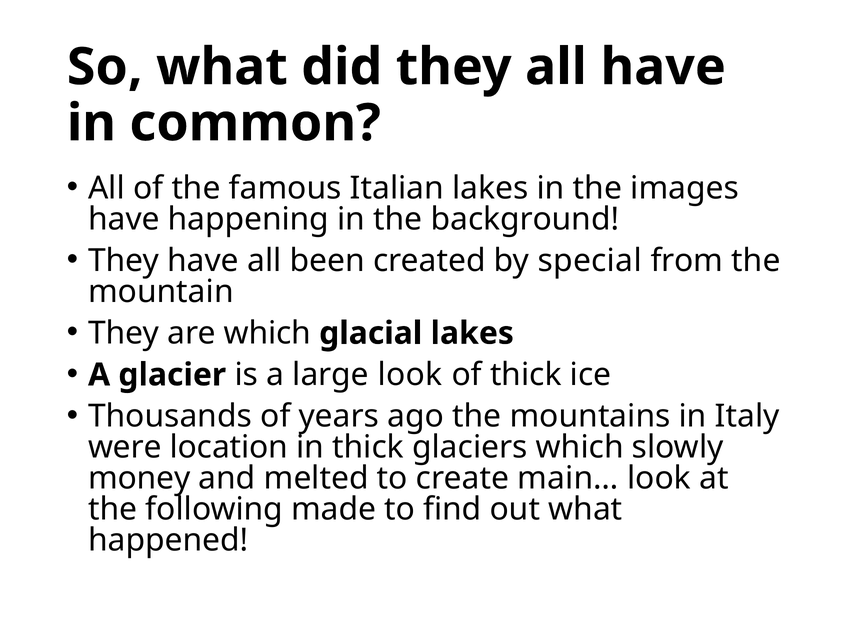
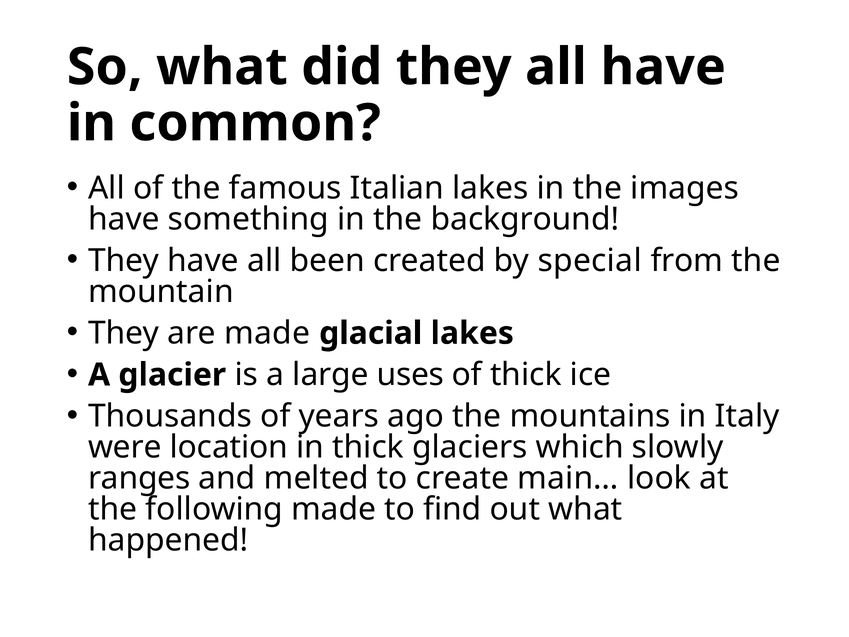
happening: happening -> something (248, 219)
are which: which -> made (267, 333)
large look: look -> uses (410, 375)
money: money -> ranges (139, 478)
